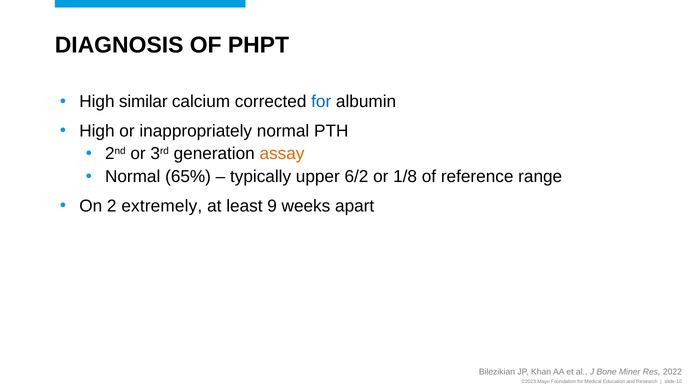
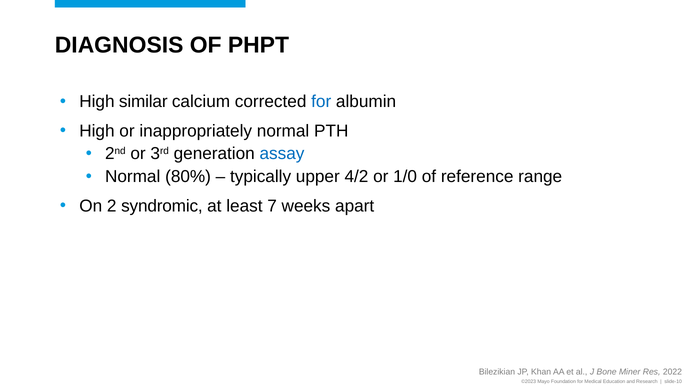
assay colour: orange -> blue (282, 154)
65%: 65% -> 80% (188, 176)
6/2: 6/2 -> 4/2 (356, 176)
1/8: 1/8 -> 1/0 (405, 176)
extremely: extremely -> syndromic (162, 206)
9: 9 -> 7 (272, 206)
